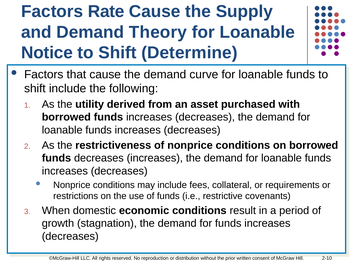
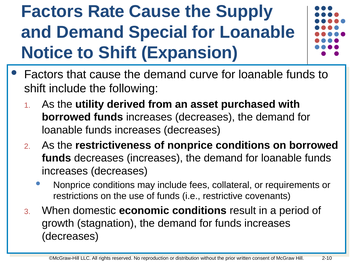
Theory: Theory -> Special (158, 32)
Determine: Determine -> Expansion (190, 53)
